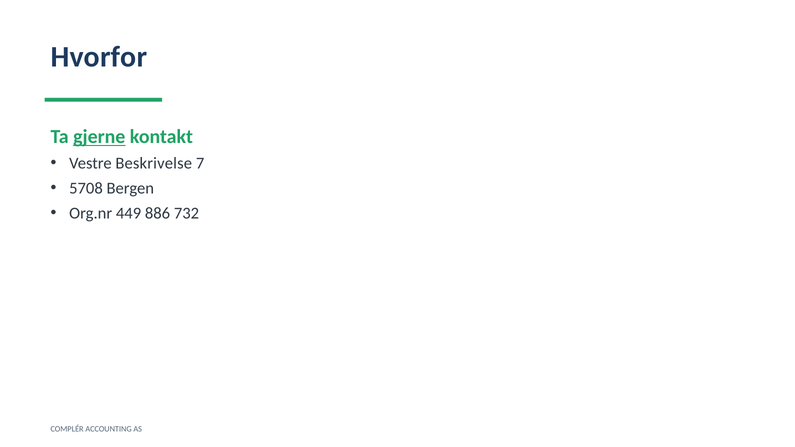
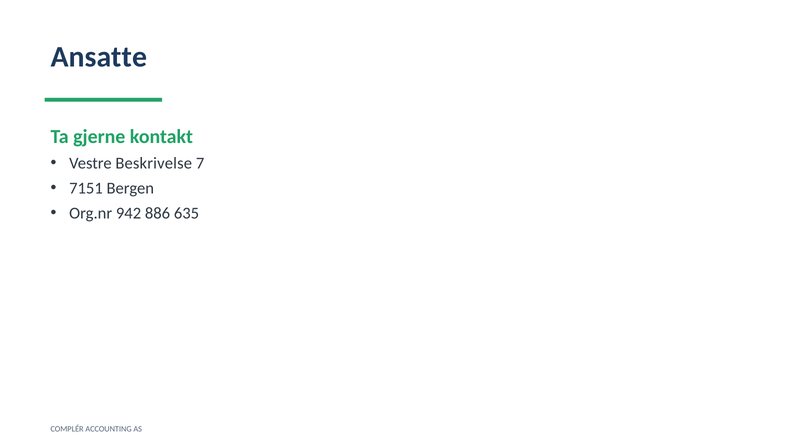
Hvorfor: Hvorfor -> Ansatte (99, 57)
gjerne underline: present -> none (99, 137)
5708: 5708 -> 7151 (86, 188)
449: 449 -> 942 (129, 213)
732: 732 -> 635 (186, 213)
